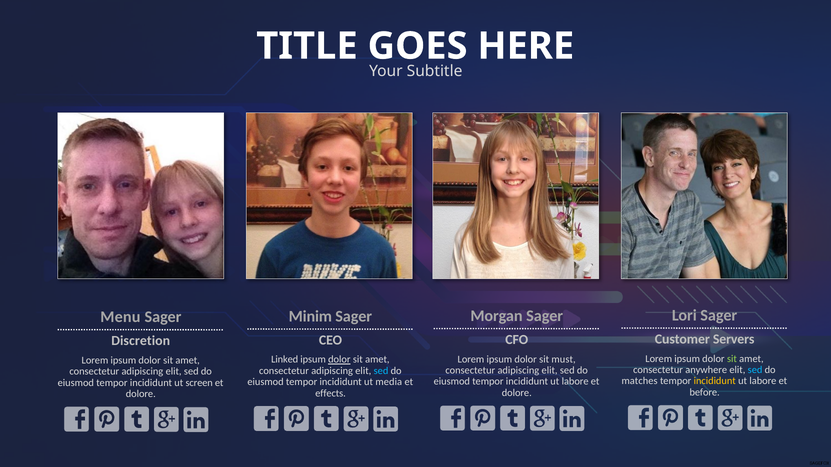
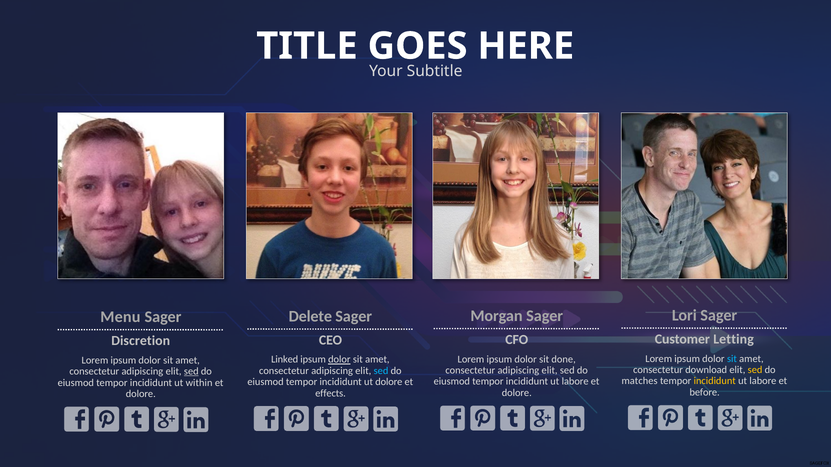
Minim: Minim -> Delete (310, 316)
Servers: Servers -> Letting (734, 339)
sit colour: light green -> light blue (732, 359)
must: must -> done (564, 359)
anywhere: anywhere -> download (706, 370)
sed colour: light blue -> yellow (755, 370)
sed underline: none -> present (191, 372)
ut media: media -> dolore (389, 382)
screen: screen -> within (199, 383)
